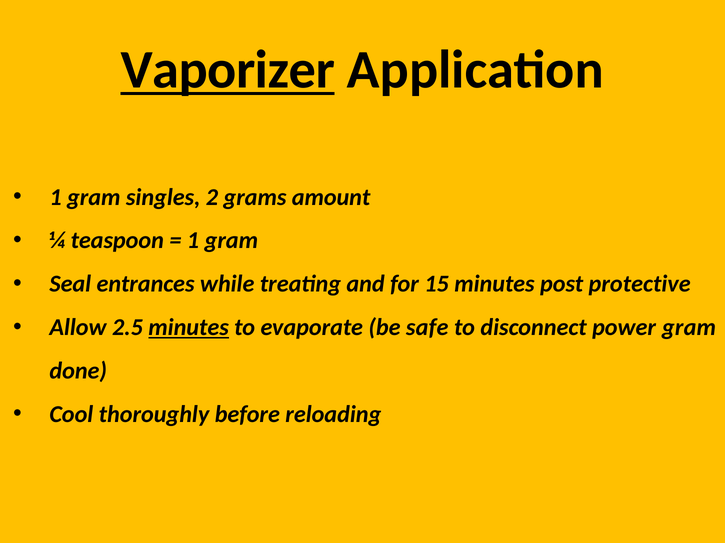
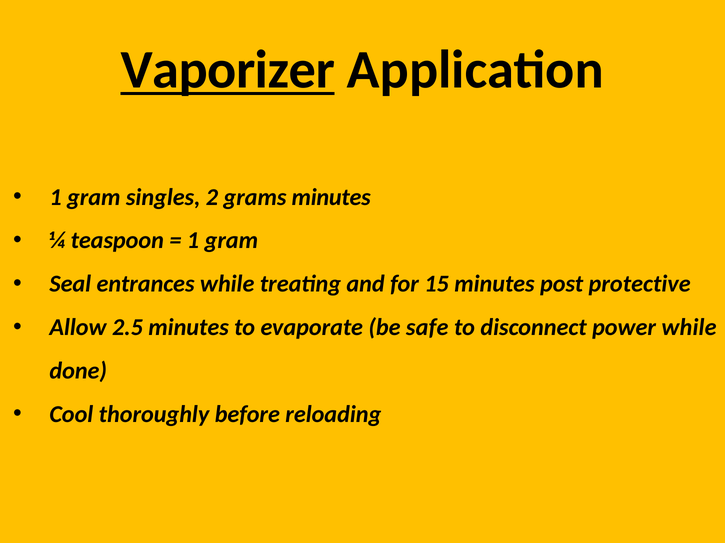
grams amount: amount -> minutes (331, 197)
minutes underline: present -> none (189, 328)
power gram: gram -> while (689, 328)
